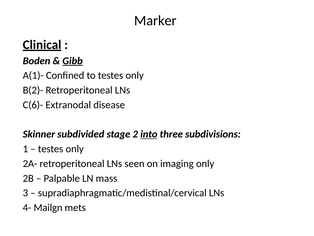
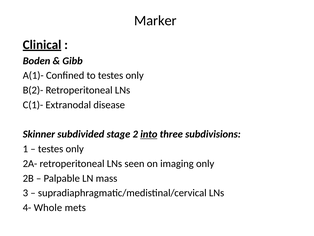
Gibb underline: present -> none (73, 61)
C(6)-: C(6)- -> C(1)- (33, 105)
Mailgn: Mailgn -> Whole (48, 207)
